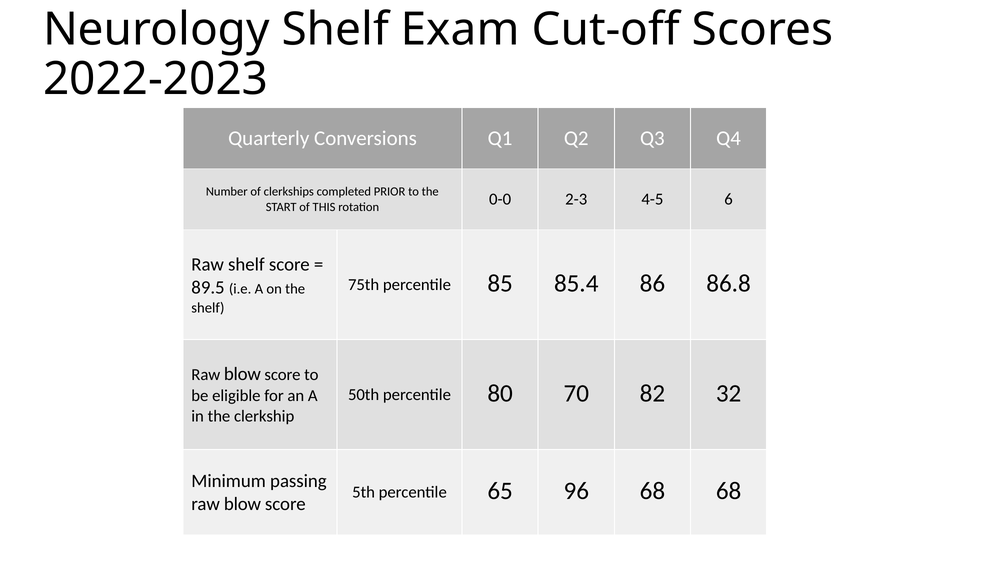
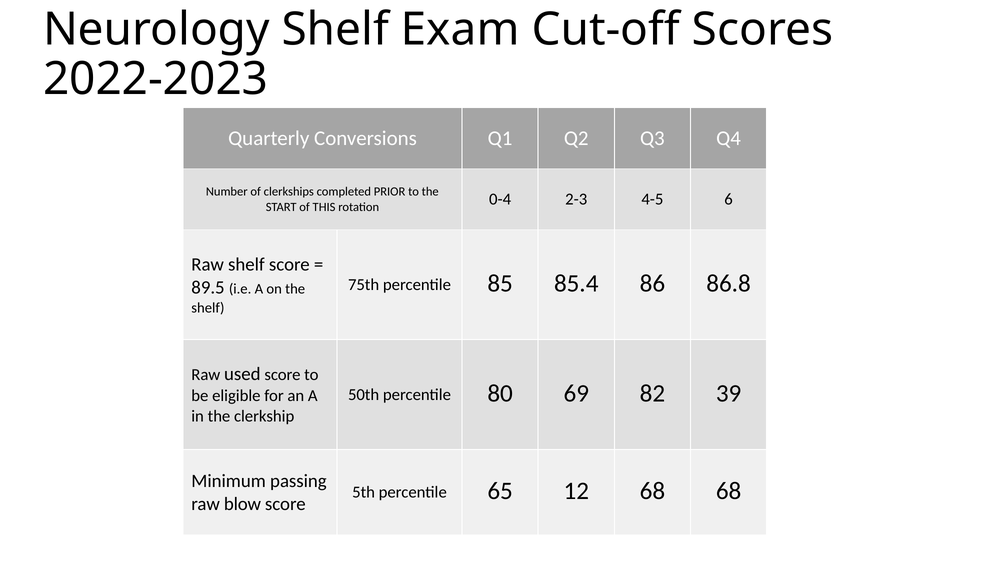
0-0: 0-0 -> 0-4 (500, 199)
blow: blow -> used (242, 374)
70: 70 -> 69 (576, 393)
32: 32 -> 39 (729, 393)
96: 96 -> 12 (576, 491)
